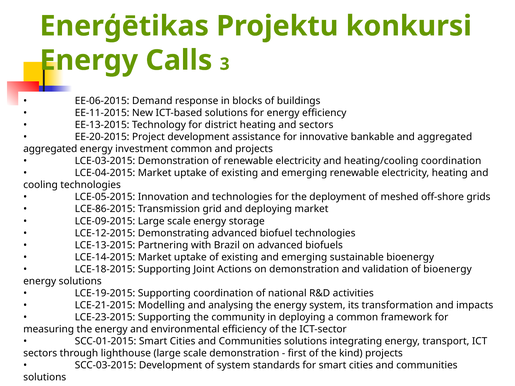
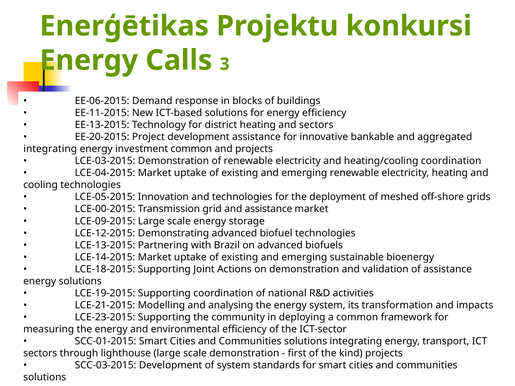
aggregated: aggregated -> integrating (50, 149)
LCE-86-2015: LCE-86-2015 -> LCE-00-2015 (105, 209)
and deploying: deploying -> assistance (269, 209)
of bioenergy: bioenergy -> assistance (448, 269)
